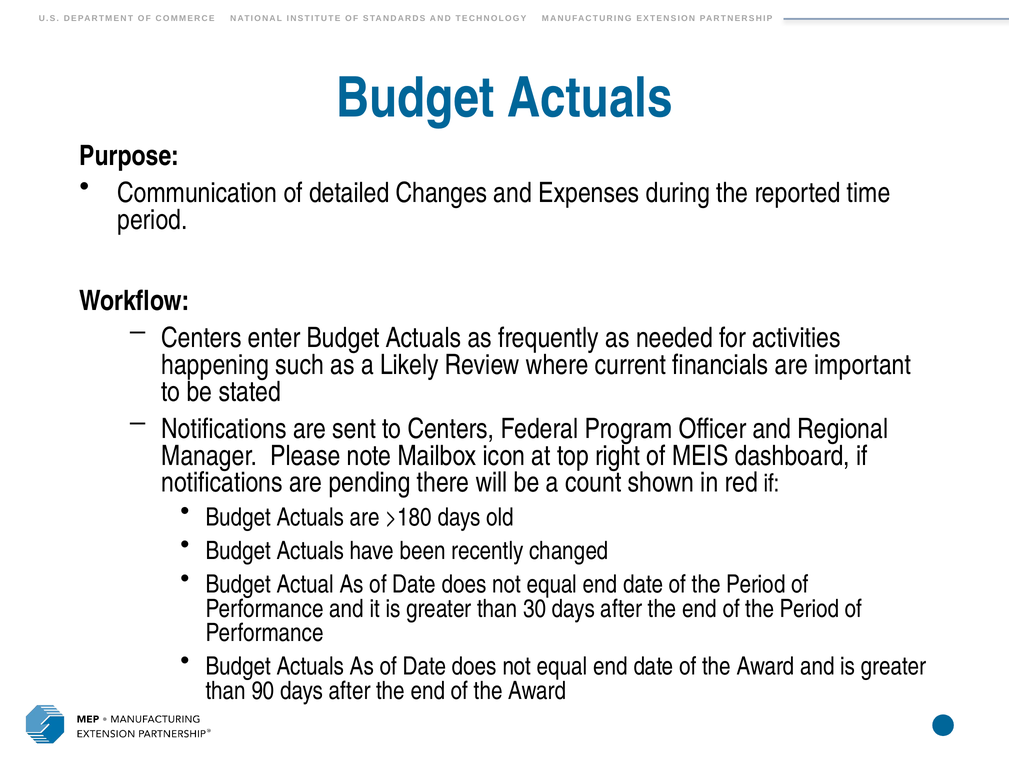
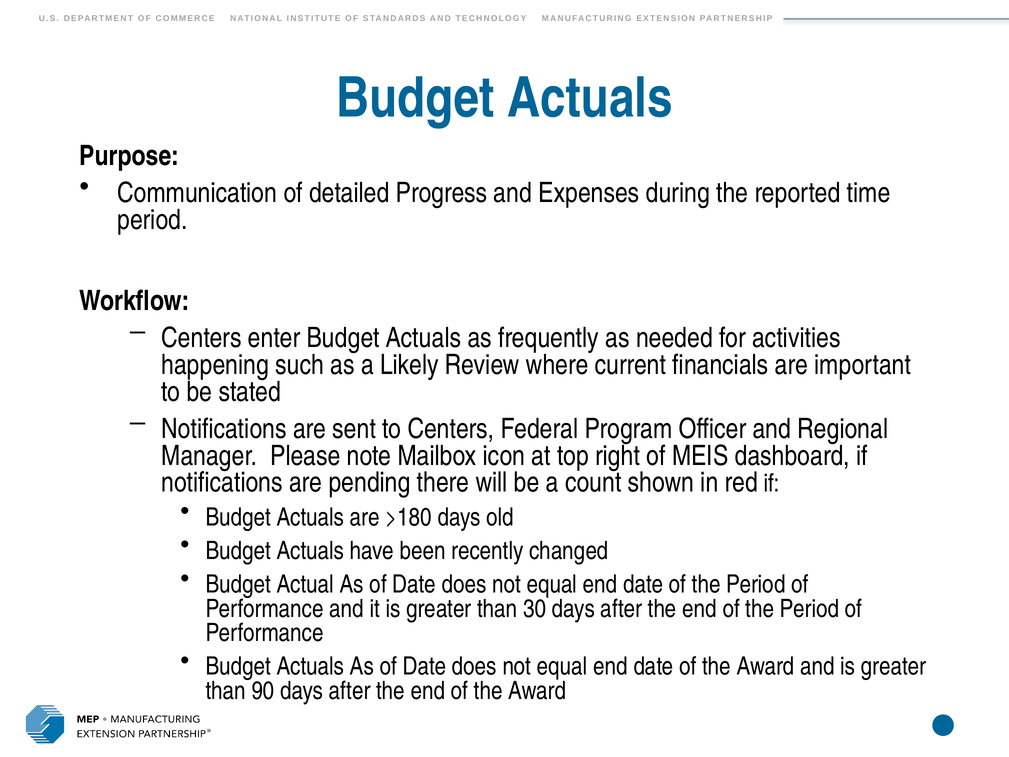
Changes: Changes -> Progress (442, 193)
